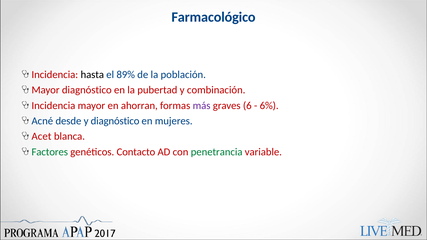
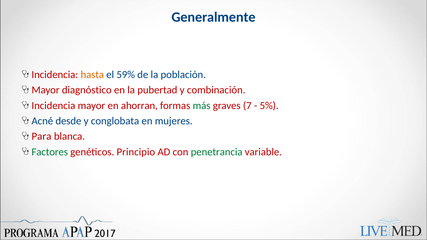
Farmacológico: Farmacológico -> Generalmente (213, 17)
hasta colour: black -> orange (92, 75)
89%: 89% -> 59% (126, 75)
más colour: purple -> green (202, 106)
6: 6 -> 7 (247, 106)
6%: 6% -> 5% (269, 106)
y diagnóstico: diagnóstico -> conglobata (115, 121)
Acet: Acet -> Para (41, 137)
Contacto: Contacto -> Principio (136, 152)
